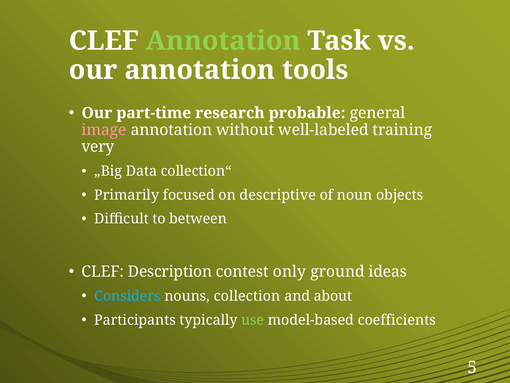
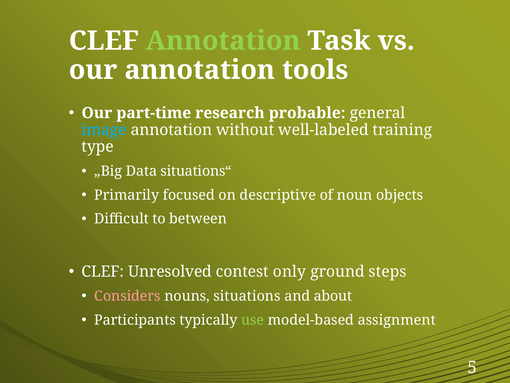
image colour: pink -> light blue (104, 130)
very: very -> type (98, 147)
collection“: collection“ -> situations“ (196, 171)
Description: Description -> Unresolved (170, 271)
ideas: ideas -> steps (388, 271)
Considers colour: light blue -> pink (127, 296)
collection: collection -> situations (247, 296)
coefficients: coefficients -> assignment (397, 320)
